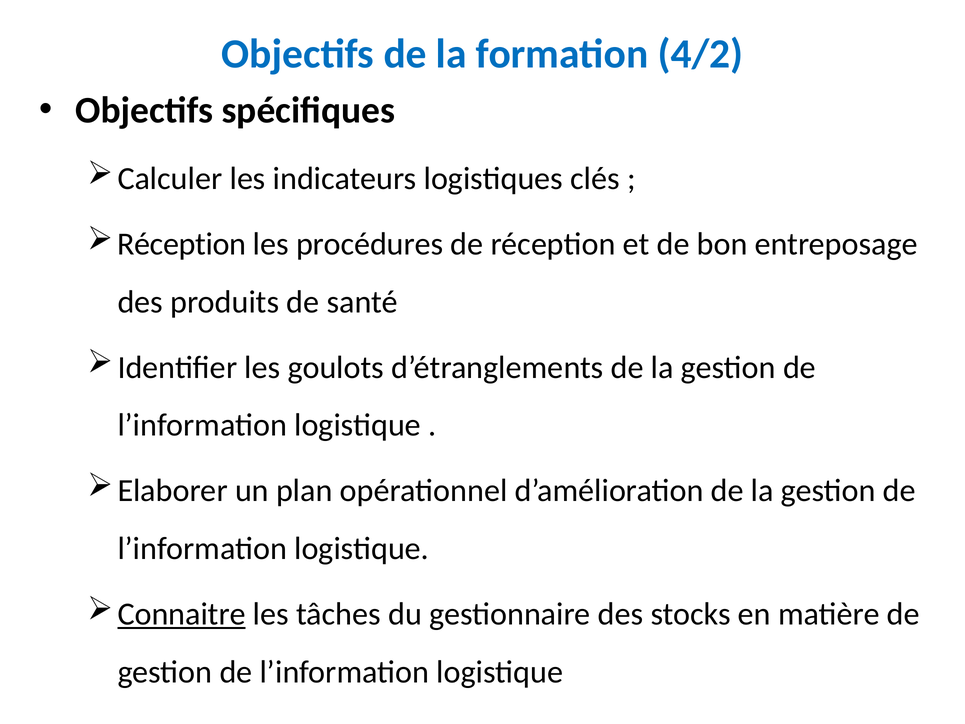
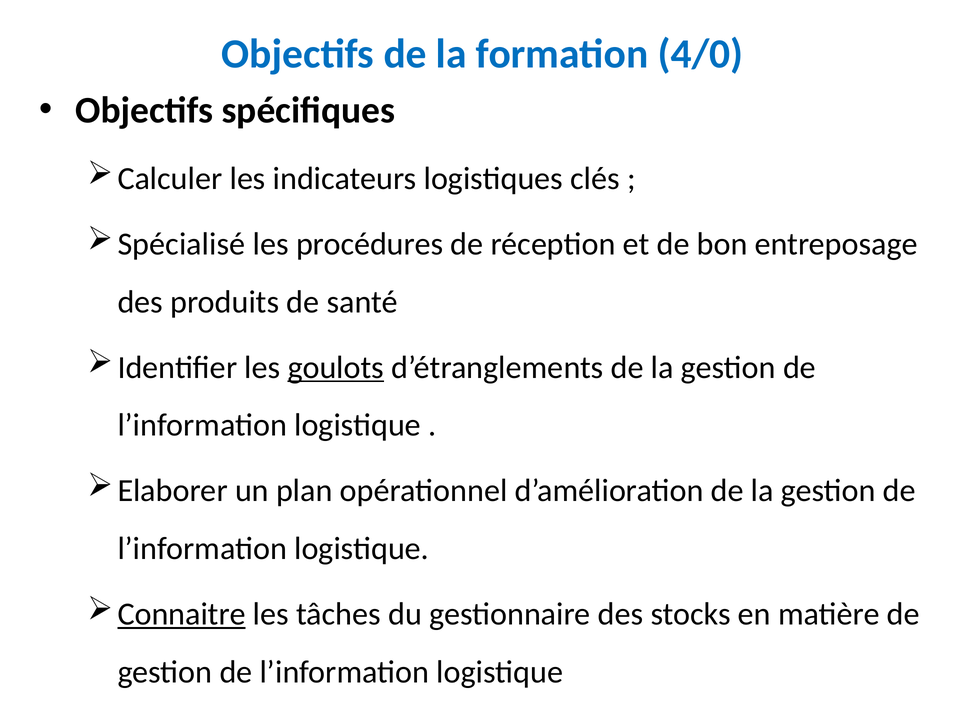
4/2: 4/2 -> 4/0 (701, 54)
Réception: Réception -> Spécialisé (181, 244)
goulots underline: none -> present (336, 367)
